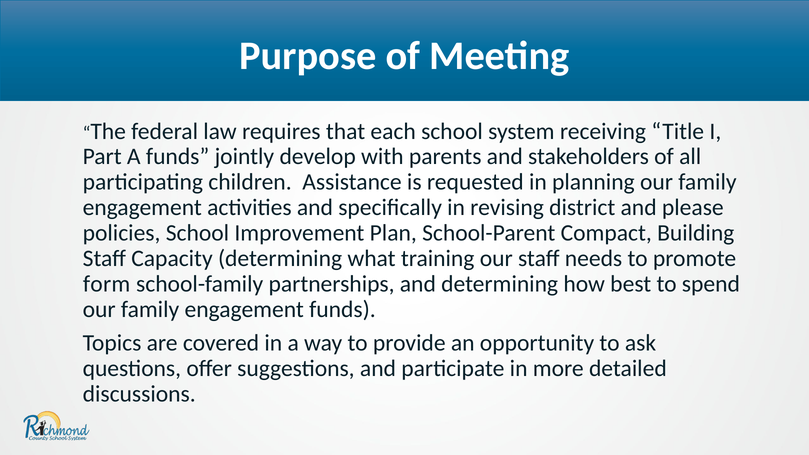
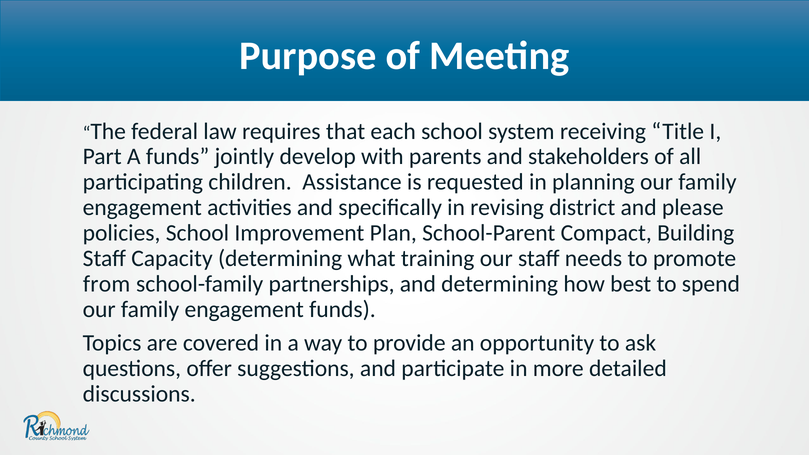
form: form -> from (107, 284)
